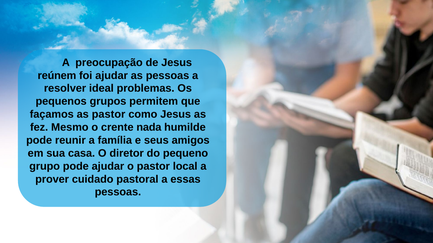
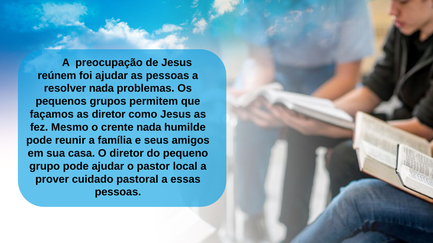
resolver ideal: ideal -> nada (101, 89)
as pastor: pastor -> diretor (109, 115)
